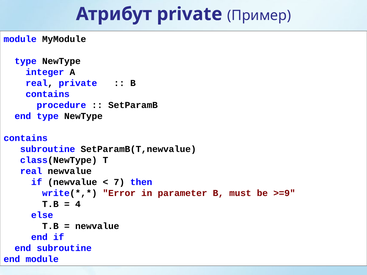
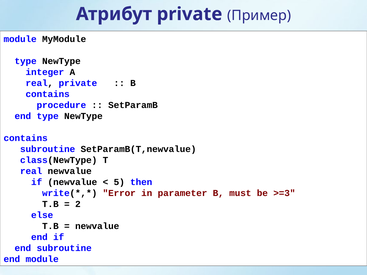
7: 7 -> 5 (119, 182)
>=9: >=9 -> >=3 (284, 193)
4: 4 -> 2 (78, 204)
